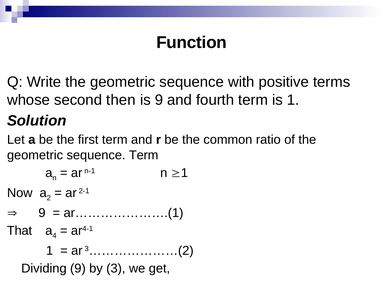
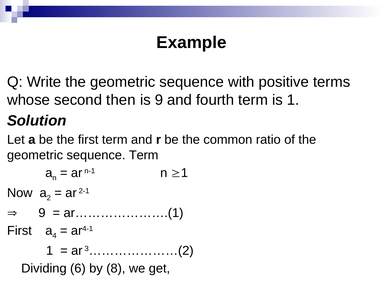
Function: Function -> Example (191, 43)
That: That -> First (19, 231)
Dividing 9: 9 -> 6 (78, 269)
3: 3 -> 8 (116, 269)
